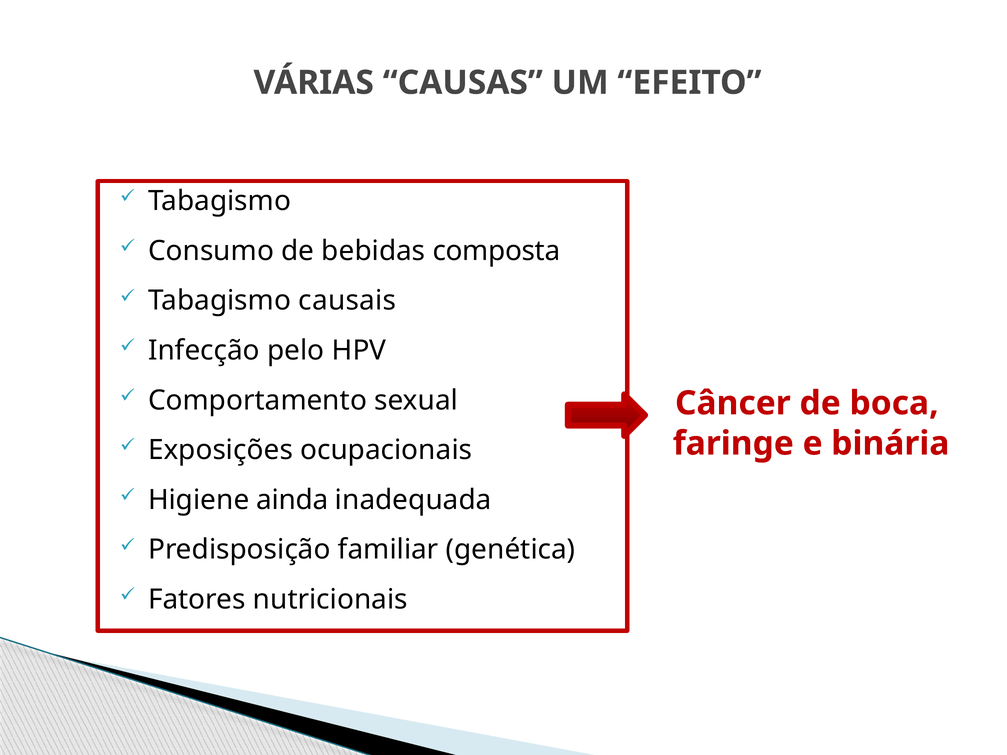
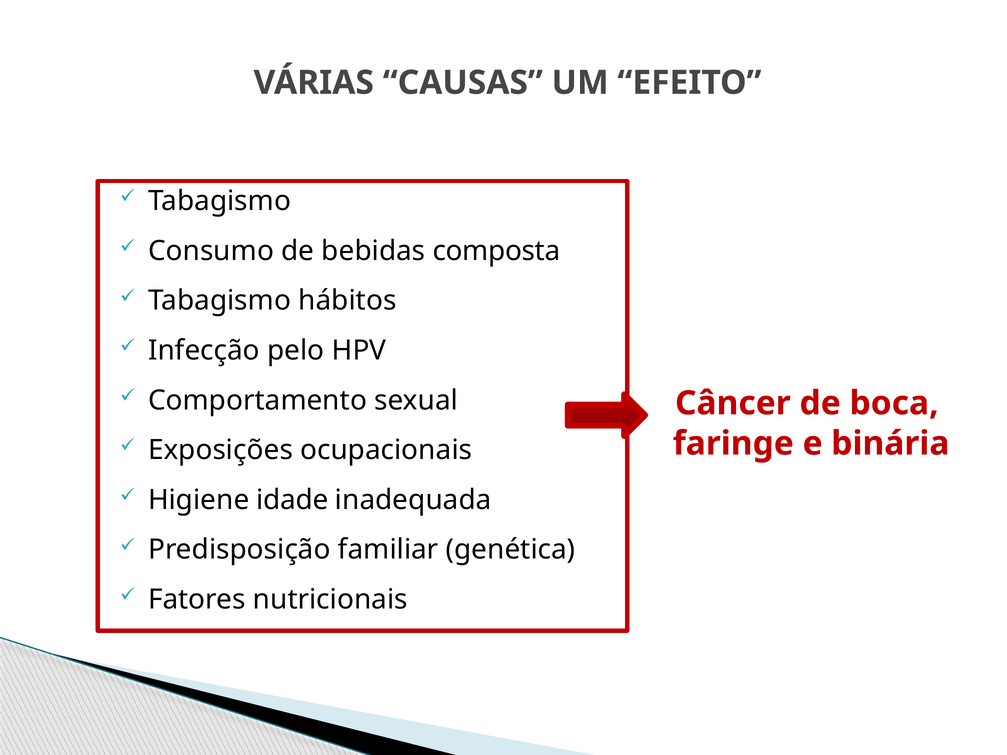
causais: causais -> hábitos (347, 301)
ainda: ainda -> idade (292, 500)
